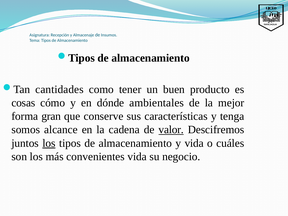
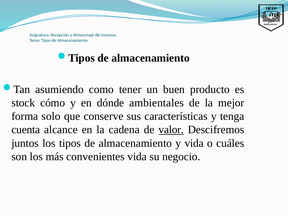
cantidades: cantidades -> asumiendo (60, 89)
cosas: cosas -> stock (23, 103)
gran: gran -> solo (51, 116)
somos: somos -> cuenta (26, 130)
los underline: present -> none (49, 143)
